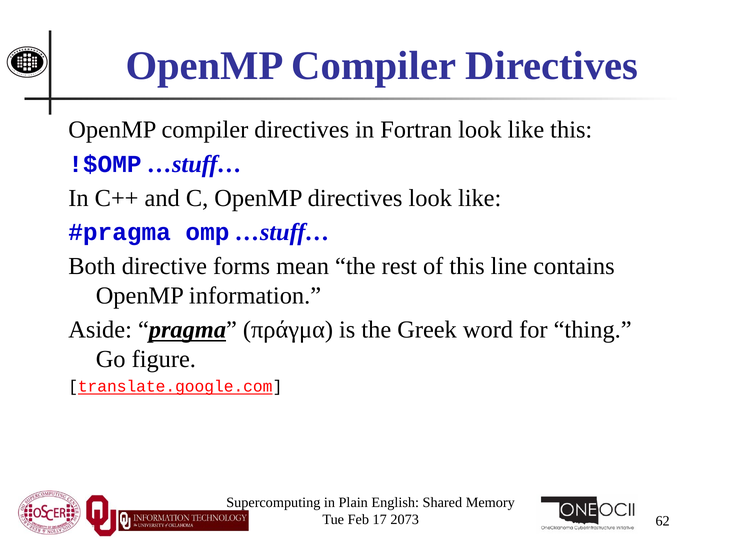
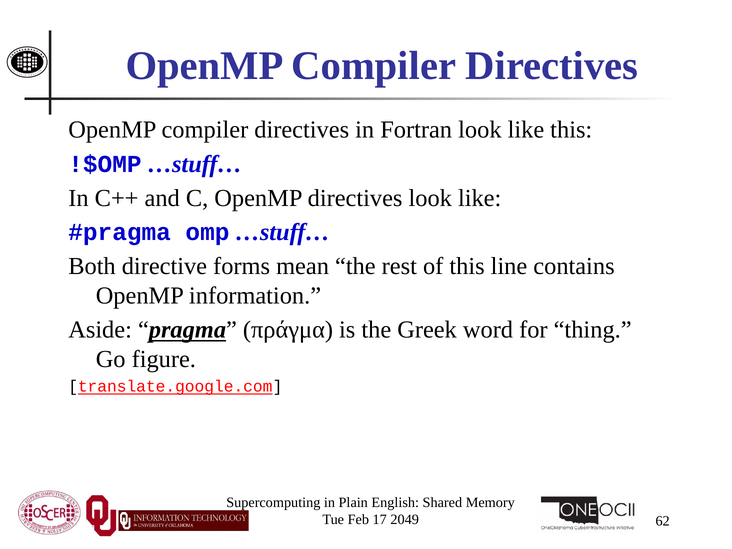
2073: 2073 -> 2049 (405, 519)
